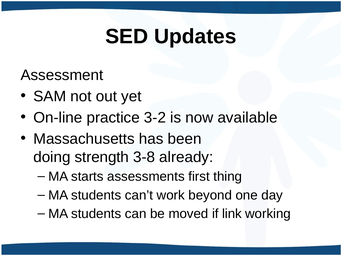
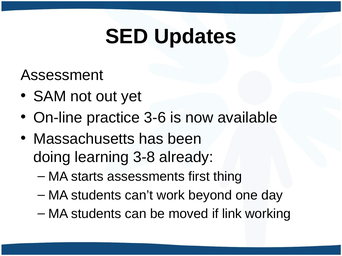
3-2: 3-2 -> 3-6 (155, 118)
strength: strength -> learning (102, 157)
